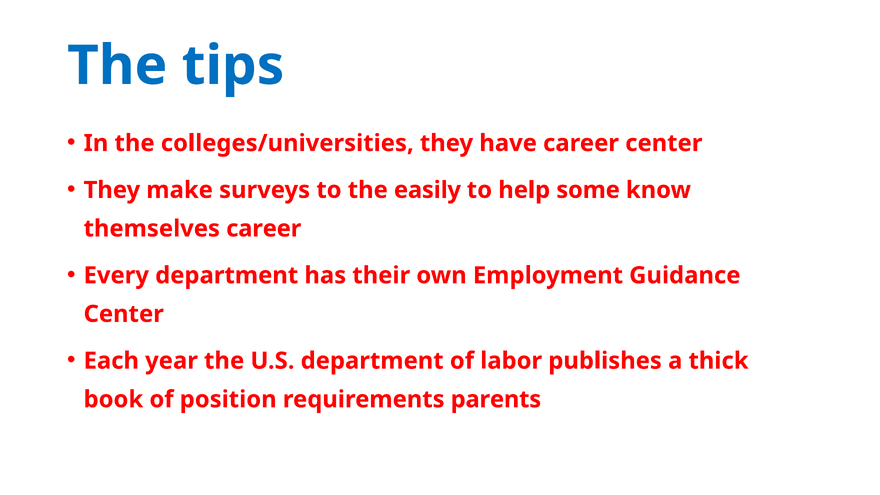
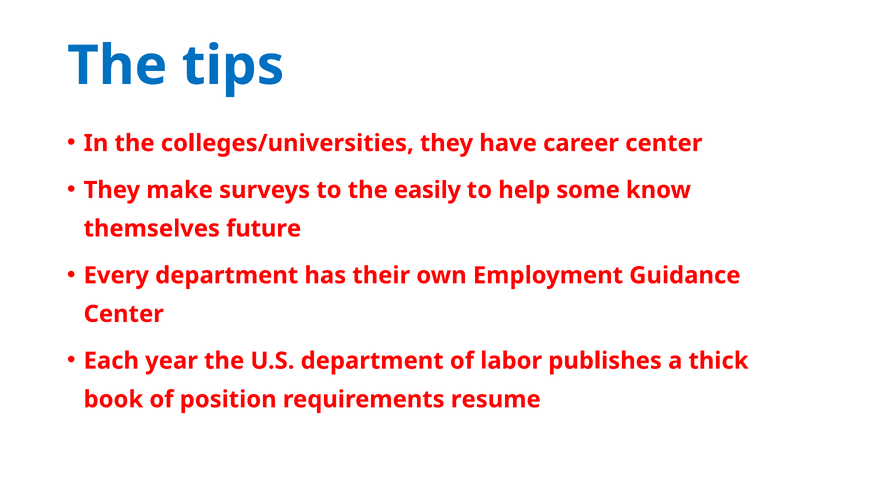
themselves career: career -> future (264, 229)
parents: parents -> resume (496, 399)
